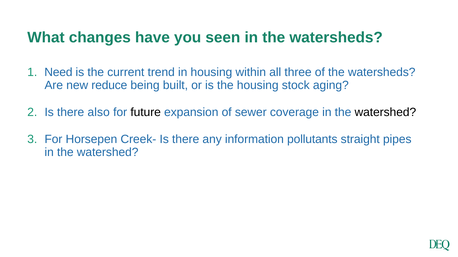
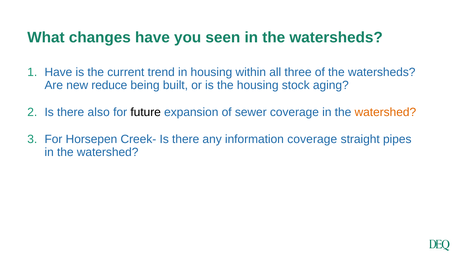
Need: Need -> Have (58, 72)
watershed colour: black -> orange (385, 113)
information pollutants: pollutants -> coverage (312, 140)
